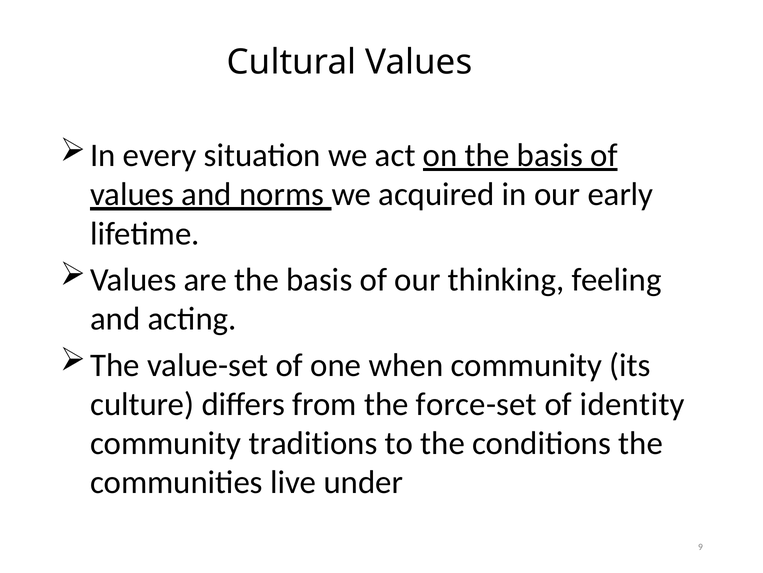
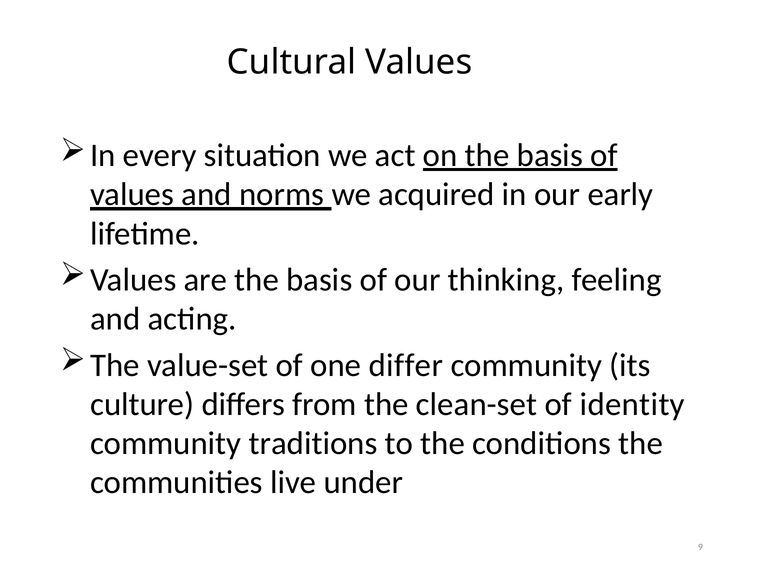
when: when -> differ (406, 365)
force-set: force-set -> clean-set (477, 404)
